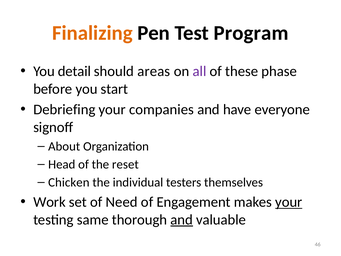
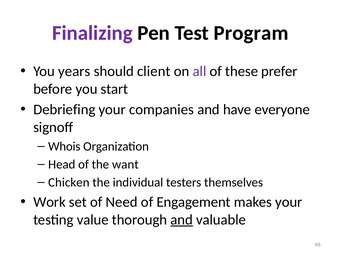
Finalizing colour: orange -> purple (92, 33)
detail: detail -> years (74, 71)
areas: areas -> client (154, 71)
phase: phase -> prefer (279, 71)
About: About -> Whois (64, 146)
reset: reset -> want (125, 164)
your underline: present -> none (289, 202)
same: same -> value (93, 219)
